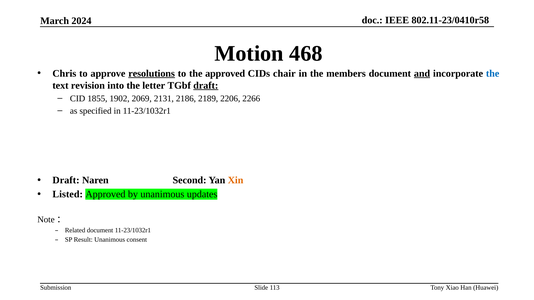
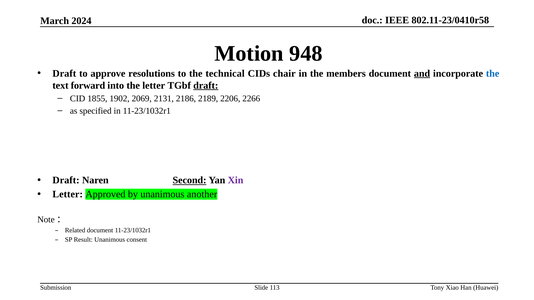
468: 468 -> 948 (306, 54)
Chris: Chris -> Draft (64, 73)
resolutions underline: present -> none (152, 73)
the approved: approved -> technical (225, 73)
revision: revision -> forward (88, 85)
Second underline: none -> present (190, 180)
Xin colour: orange -> purple (236, 180)
Listed: Listed -> Letter (68, 194)
updates: updates -> another (202, 194)
